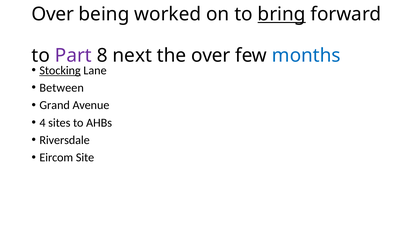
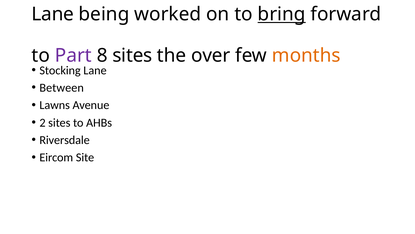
Over: Over -> Lane (53, 14)
8 next: next -> sites (132, 55)
months colour: blue -> orange (306, 55)
Stocking underline: present -> none (60, 70)
Grand: Grand -> Lawns (55, 105)
4: 4 -> 2 (42, 122)
